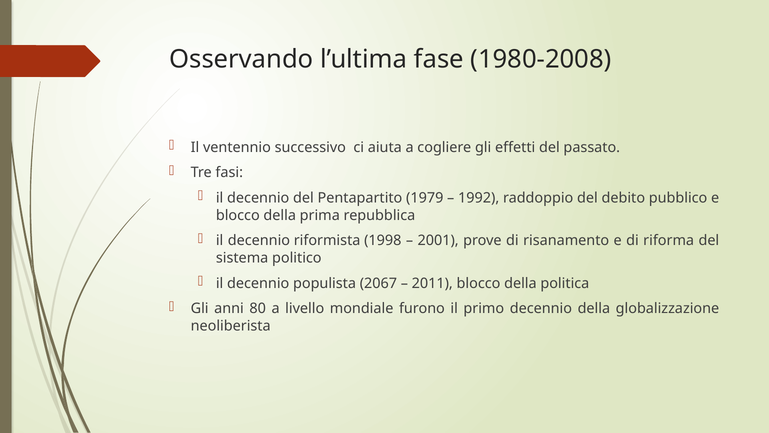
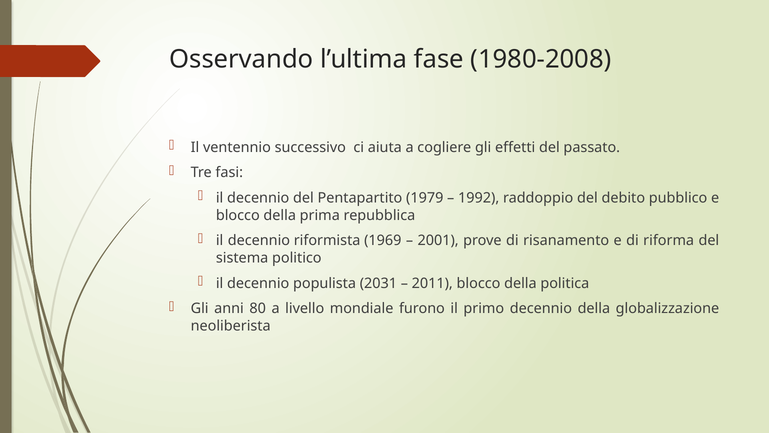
1998: 1998 -> 1969 (383, 240)
2067: 2067 -> 2031 (378, 283)
